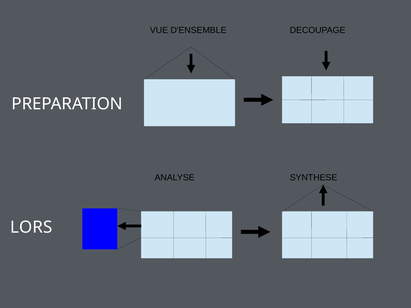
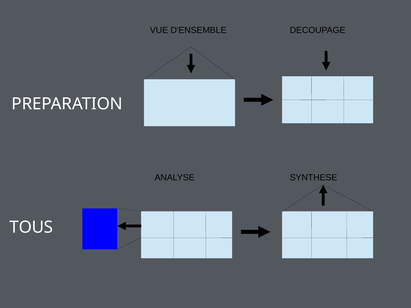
LORS: LORS -> TOUS (31, 227)
